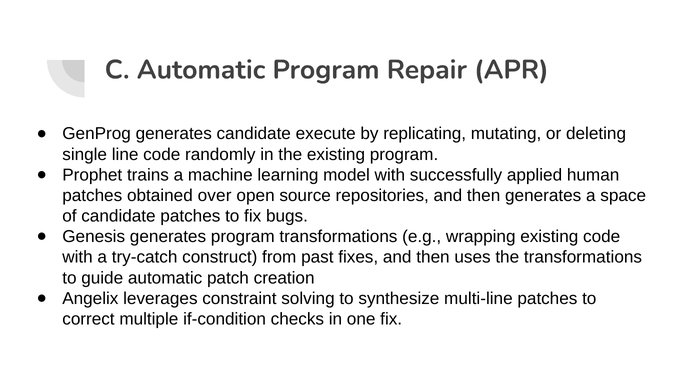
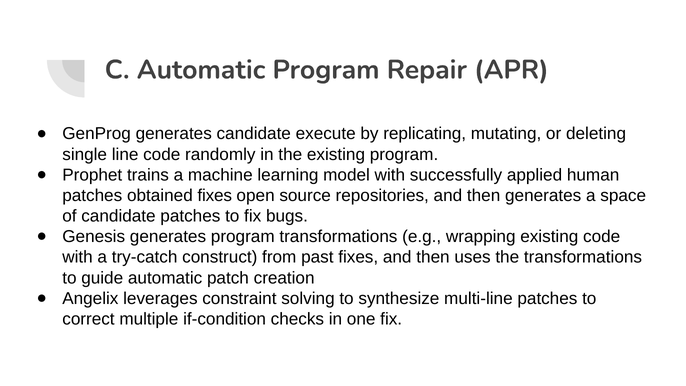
obtained over: over -> fixes (215, 196)
